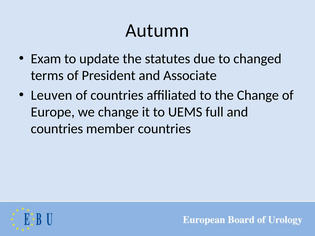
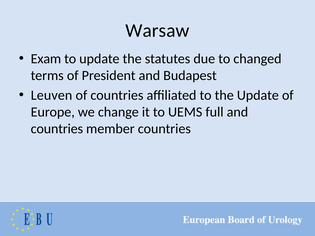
Autumn: Autumn -> Warsaw (157, 30)
Associate: Associate -> Budapest (190, 76)
the Change: Change -> Update (258, 95)
